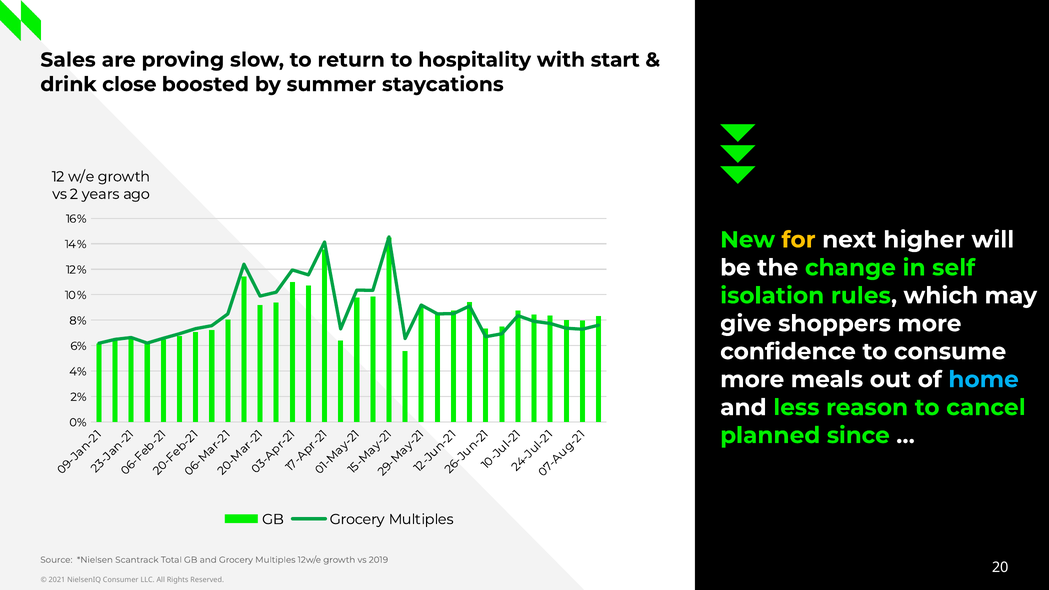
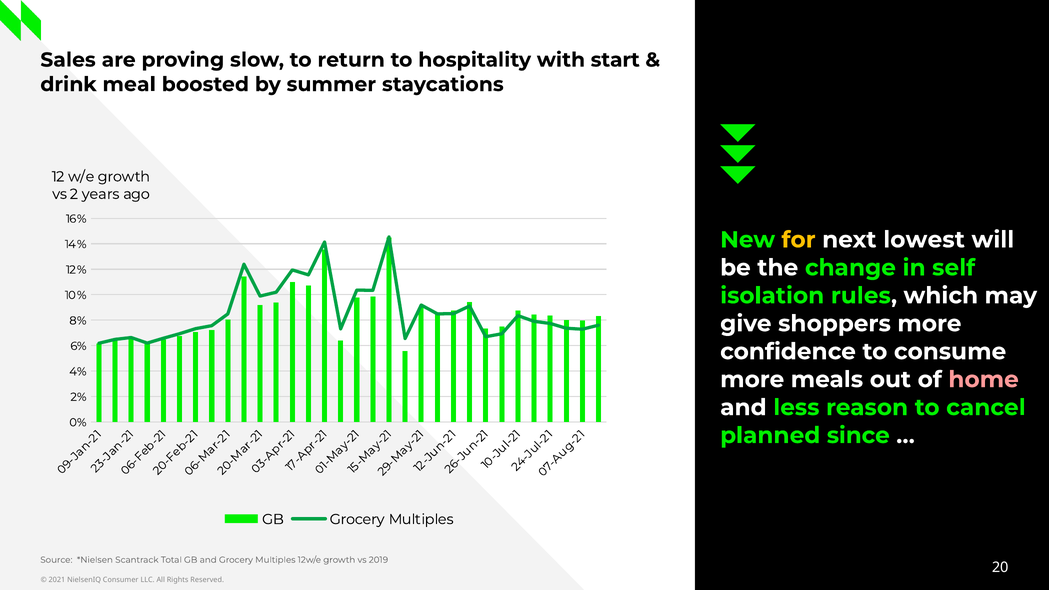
close: close -> meal (129, 84)
higher: higher -> lowest (924, 240)
home colour: light blue -> pink (984, 380)
